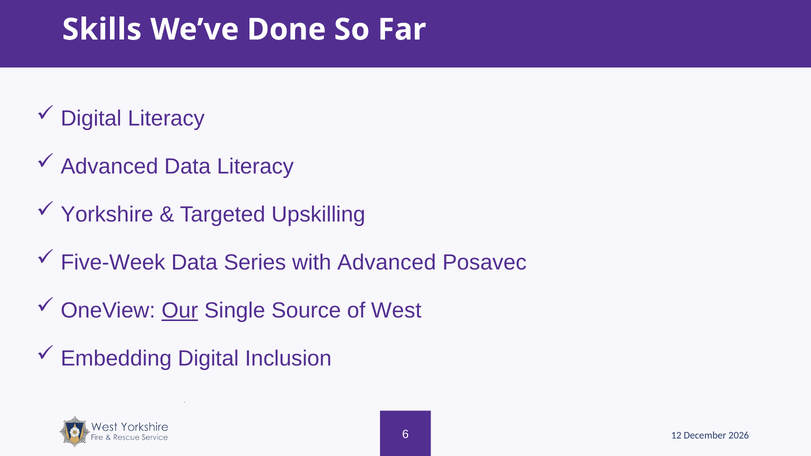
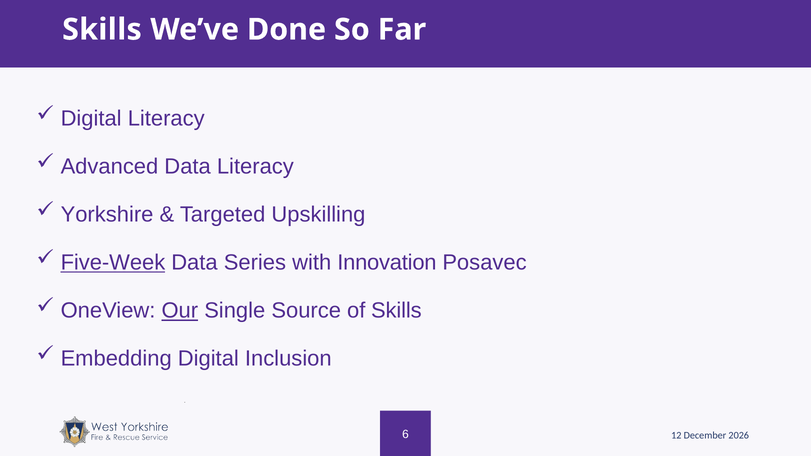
Five‑Week underline: none -> present (113, 263)
with Advanced: Advanced -> Innovation (387, 263)
of West: West -> Skills (396, 311)
